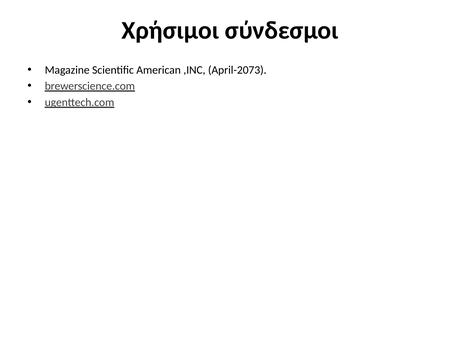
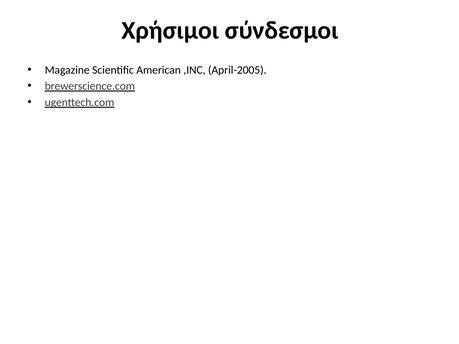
April-2073: April-2073 -> April-2005 (237, 70)
